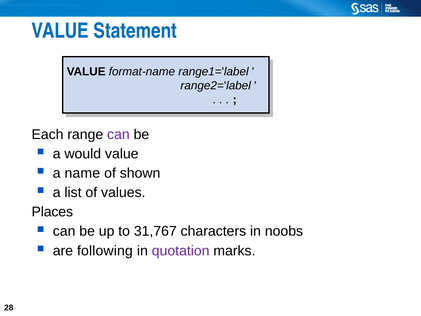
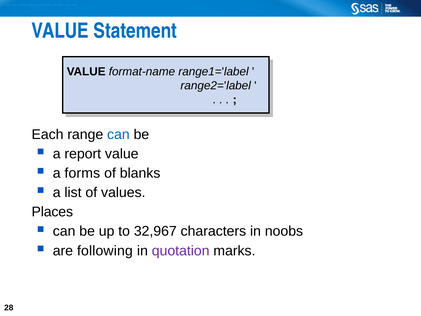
can colour: purple -> blue (118, 134)
would: would -> report (83, 154)
name: name -> forms (82, 173)
shown: shown -> blanks (140, 173)
31,767: 31,767 -> 32,967 (155, 231)
